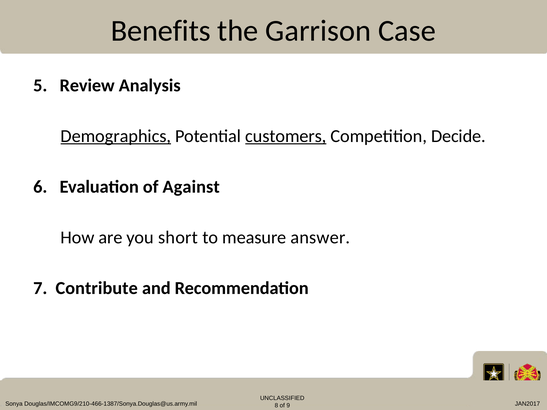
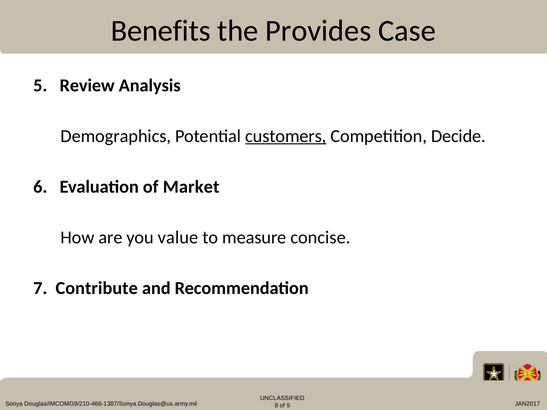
Garrison: Garrison -> Provides (318, 31)
Demographics underline: present -> none (116, 136)
Against: Against -> Market (191, 187)
short: short -> value (178, 238)
answer: answer -> concise (320, 238)
